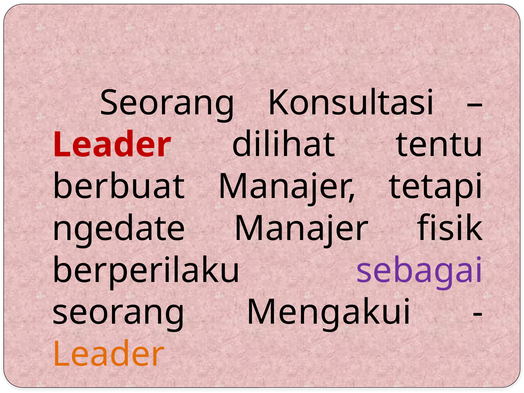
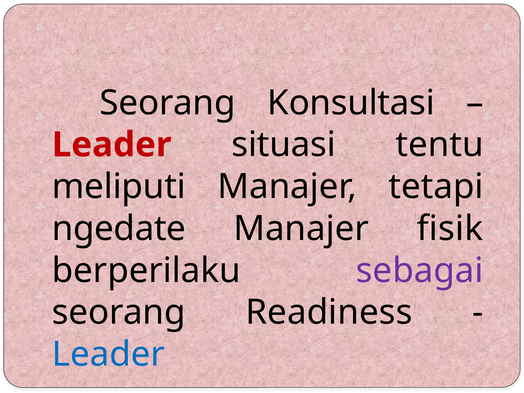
dilihat: dilihat -> situasi (284, 145)
berbuat: berbuat -> meliputi (119, 187)
Mengakui: Mengakui -> Readiness (329, 312)
Leader colour: orange -> blue (108, 354)
